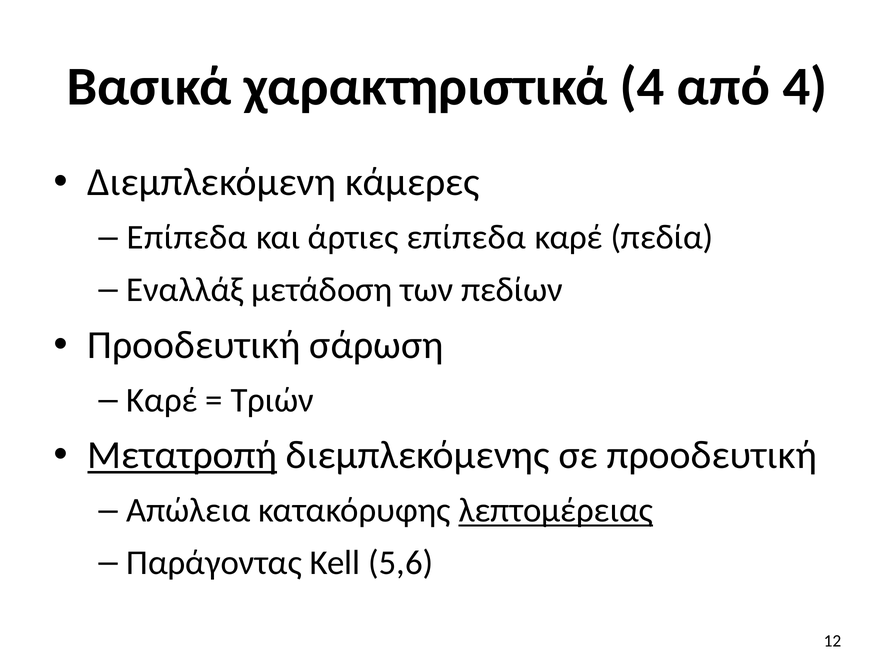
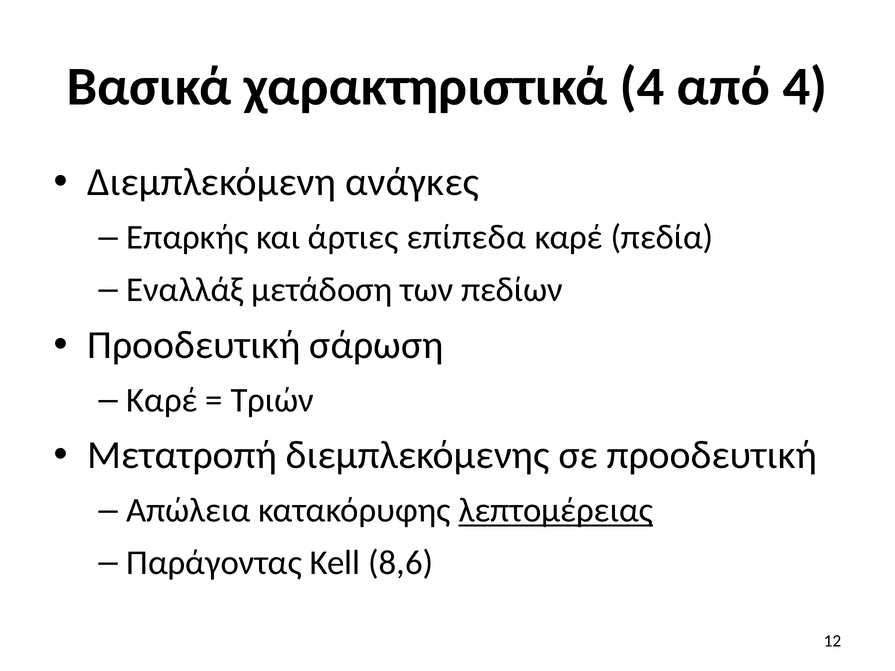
κάμερες: κάμερες -> ανάγκες (412, 182)
Επίπεδα: Επίπεδα -> Επαρκής (187, 238)
Μετατροπή underline: present -> none (182, 455)
5,6: 5,6 -> 8,6 (401, 563)
